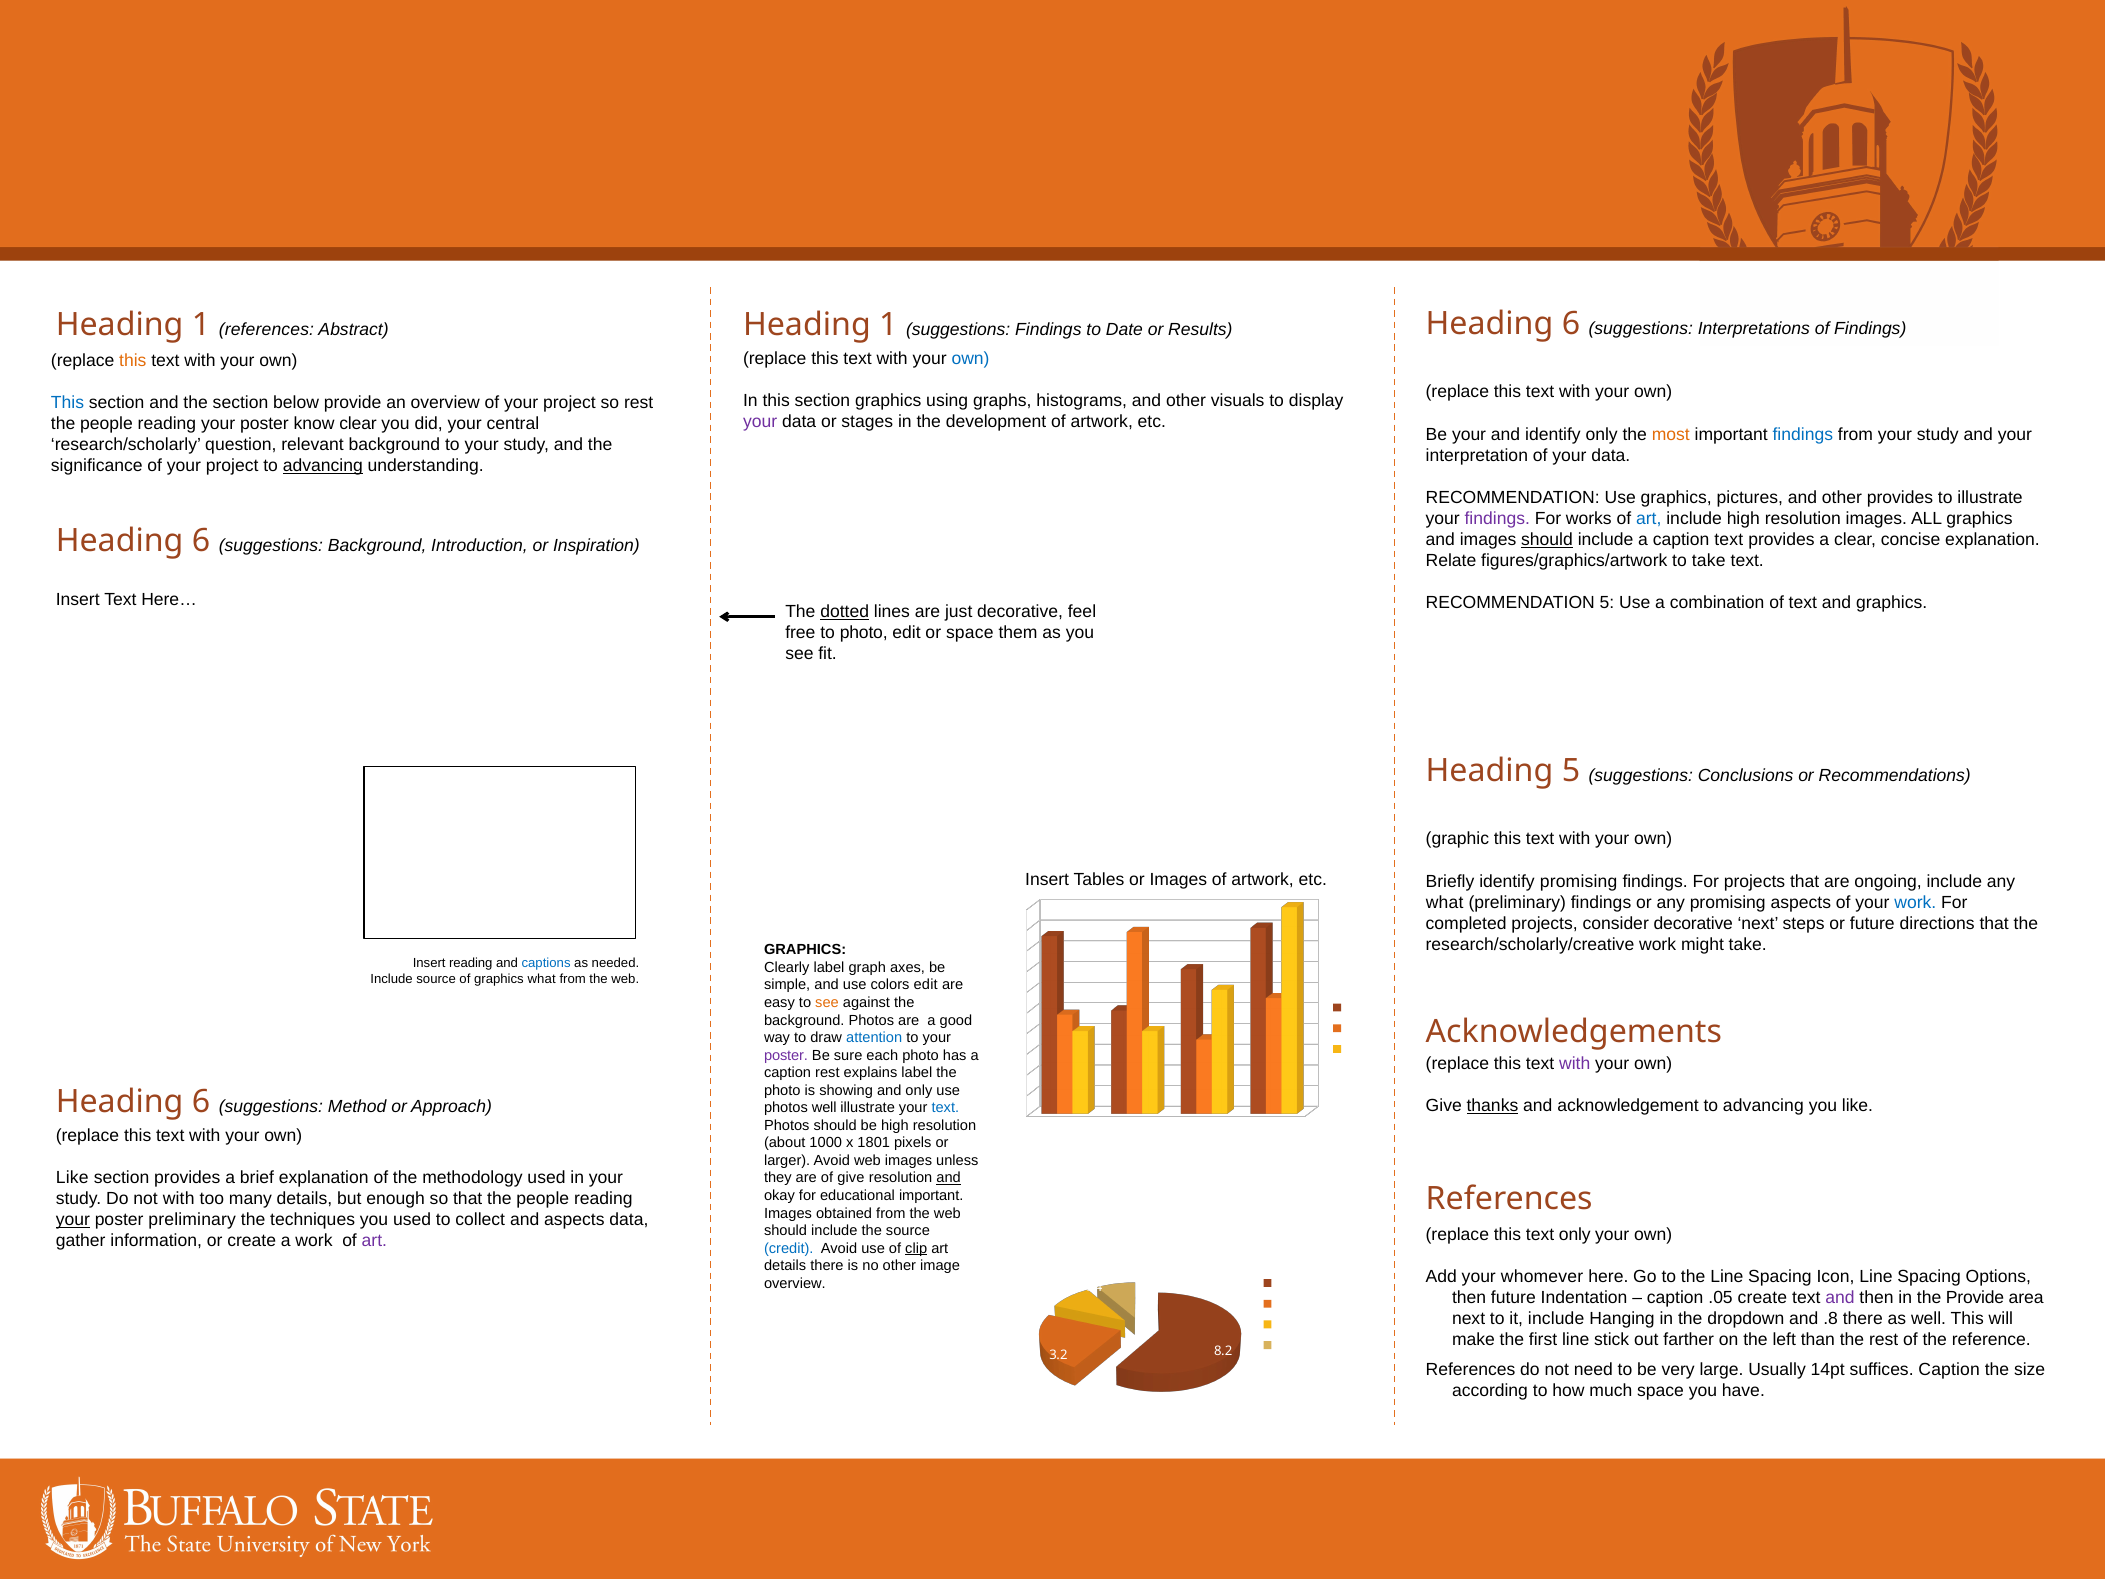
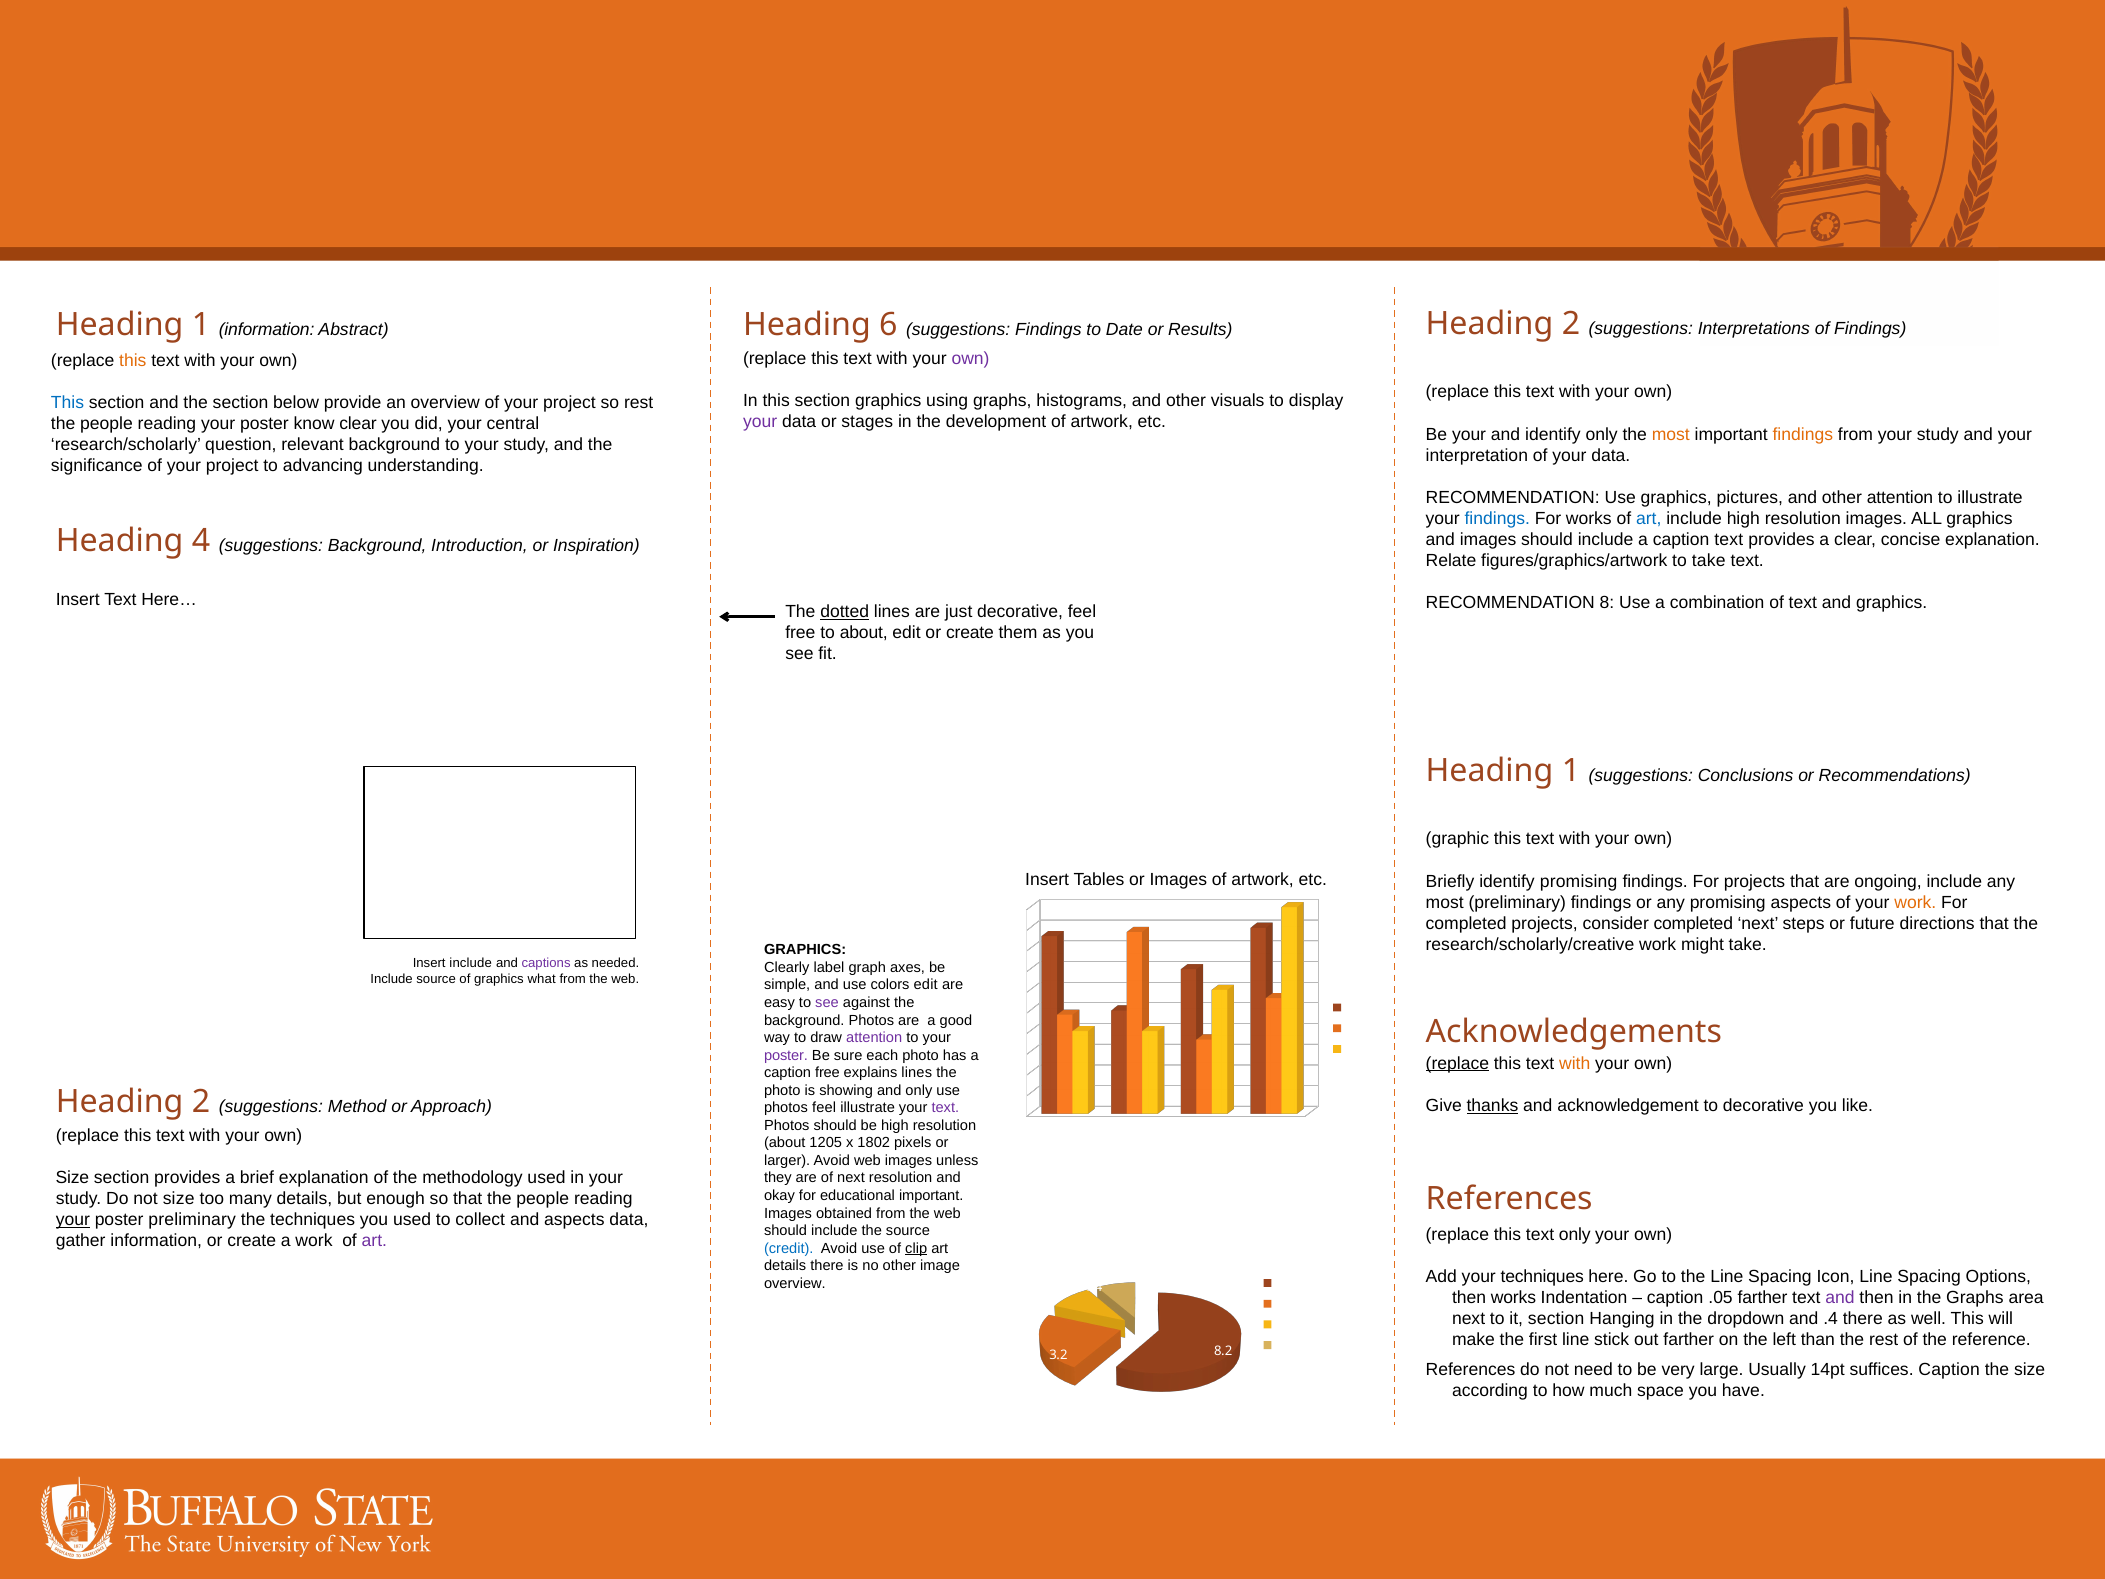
1 references: references -> information (267, 330)
1: 1 -> 6 (888, 325)
Abstract Heading 6: 6 -> 2 (1571, 323)
own colour: blue -> purple (971, 359)
findings colour: blue -> orange (1803, 434)
advancing underline: present -> none (323, 466)
other provides: provides -> attention (1900, 497)
findings colour: purple -> blue (1497, 518)
should underline: present -> none (1547, 539)
6: 6 -> 4 (201, 540)
RECOMMENDATION 5: 5 -> 8 (1607, 603)
to photo: photo -> about (864, 633)
edit or space: space -> create (970, 633)
5: 5 -> 1 (1571, 771)
what: what -> most (1445, 902)
work colour: blue -> orange (1915, 902)
consider decorative: decorative -> completed (1693, 923)
Insert reading: reading -> include (471, 963)
captions colour: blue -> purple (546, 963)
see colour: orange -> purple (827, 1002)
attention colour: blue -> purple (874, 1038)
replace underline: none -> present (1457, 1063)
with colour: purple -> orange (1575, 1063)
caption rest: rest -> free (827, 1073)
explains label: label -> lines (917, 1073)
6: 6 -> 2 (201, 1102)
acknowledgement to advancing: advancing -> decorative (1763, 1105)
photos well: well -> feel (824, 1108)
text colour: blue -> purple (945, 1108)
1000: 1000 -> 1205 (826, 1143)
1801: 1801 -> 1802 (874, 1143)
Like: Like -> Size (72, 1178)
of give: give -> next (851, 1178)
and underline: present -> none (949, 1178)
not with: with -> size (179, 1199)
your whomever: whomever -> techniques (1542, 1276)
then future: future -> works (1513, 1297)
.05 create: create -> farther (1763, 1297)
the Provide: Provide -> Graphs (1975, 1297)
it include: include -> section (1556, 1318)
.8: .8 -> .4 (1831, 1318)
